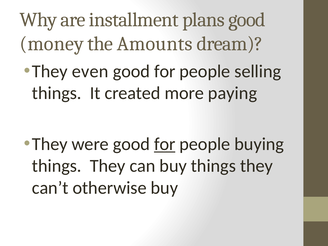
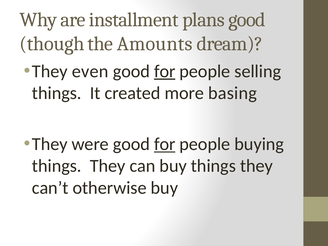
money: money -> though (52, 44)
for underline: none -> present (165, 71)
paying: paying -> basing (233, 93)
